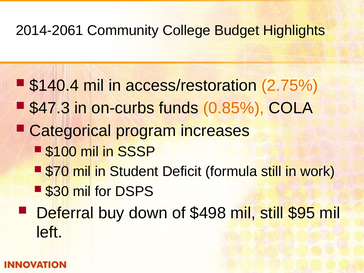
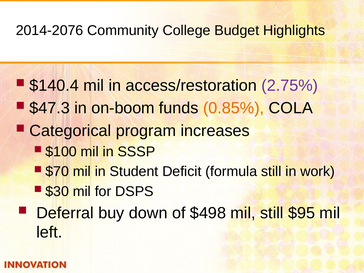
2014-2061: 2014-2061 -> 2014-2076 (50, 31)
2.75% colour: orange -> purple (290, 85)
on-curbs: on-curbs -> on-boom (123, 108)
